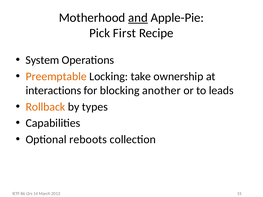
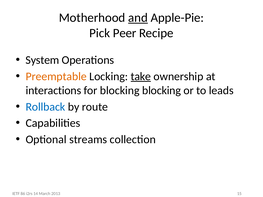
First: First -> Peer (125, 33)
take underline: none -> present (141, 77)
blocking another: another -> blocking (162, 91)
Rollback colour: orange -> blue (45, 107)
types: types -> route (95, 107)
reboots: reboots -> streams (88, 140)
